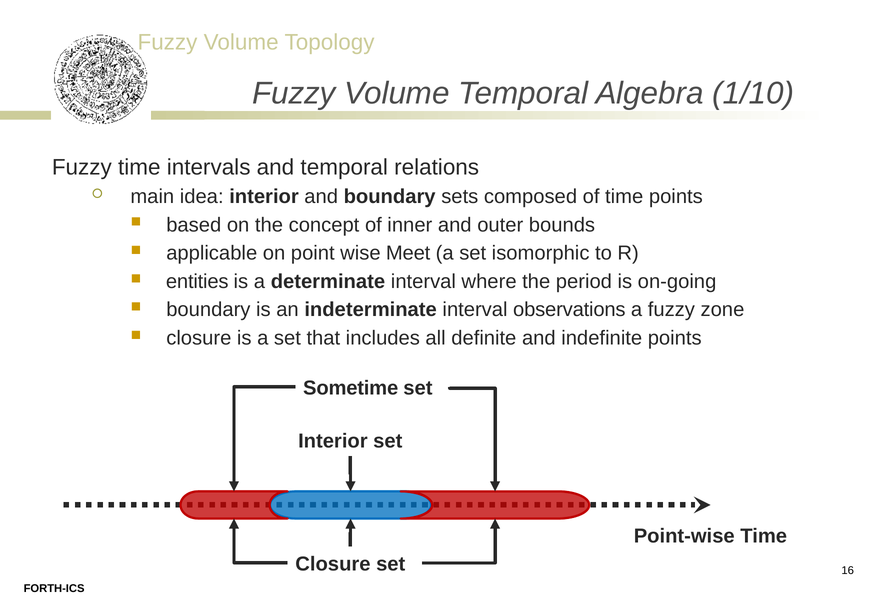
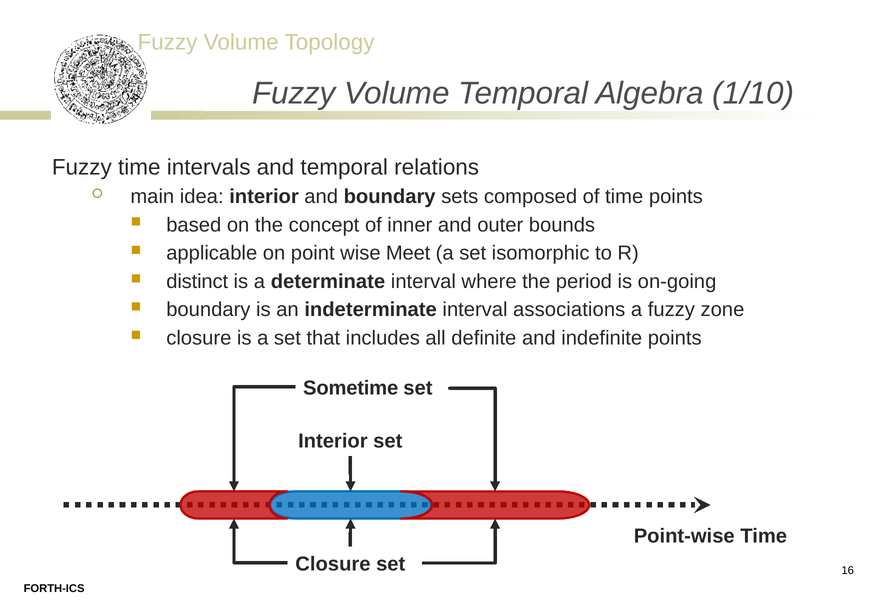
entities: entities -> distinct (197, 282)
observations: observations -> associations (569, 310)
